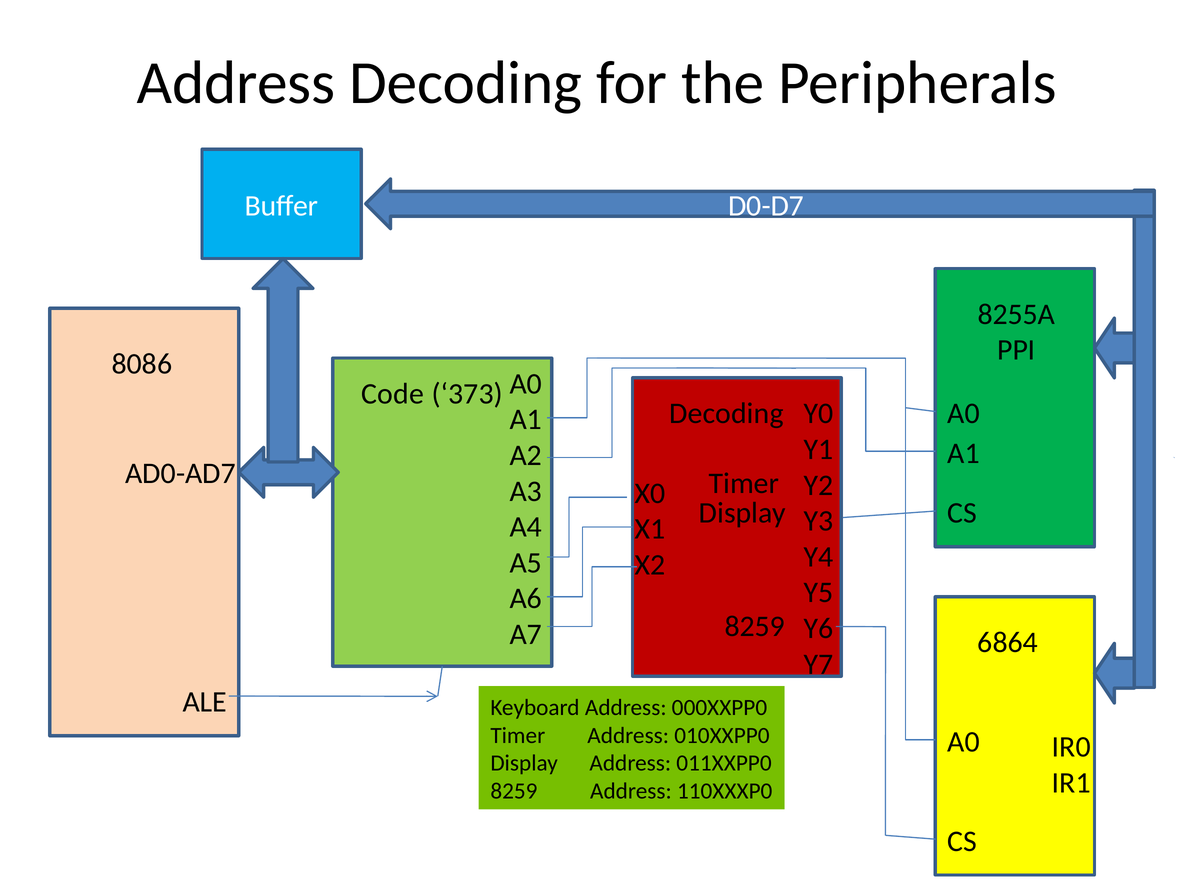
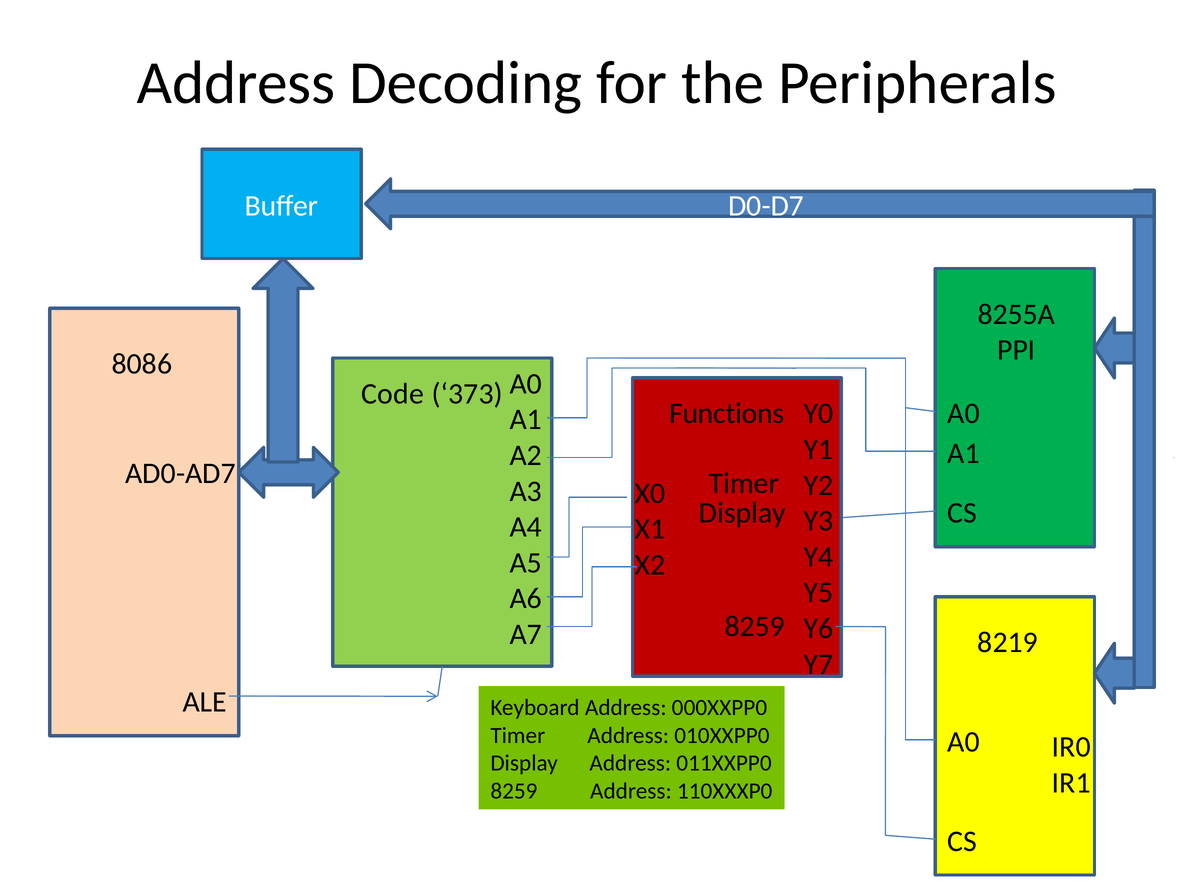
Decoding: Decoding -> Functions (727, 414)
6864: 6864 -> 8219 (1008, 643)
